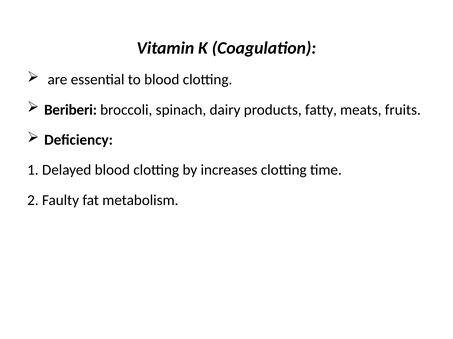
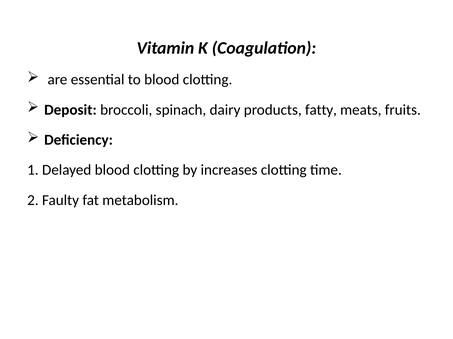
Beriberi: Beriberi -> Deposit (70, 110)
